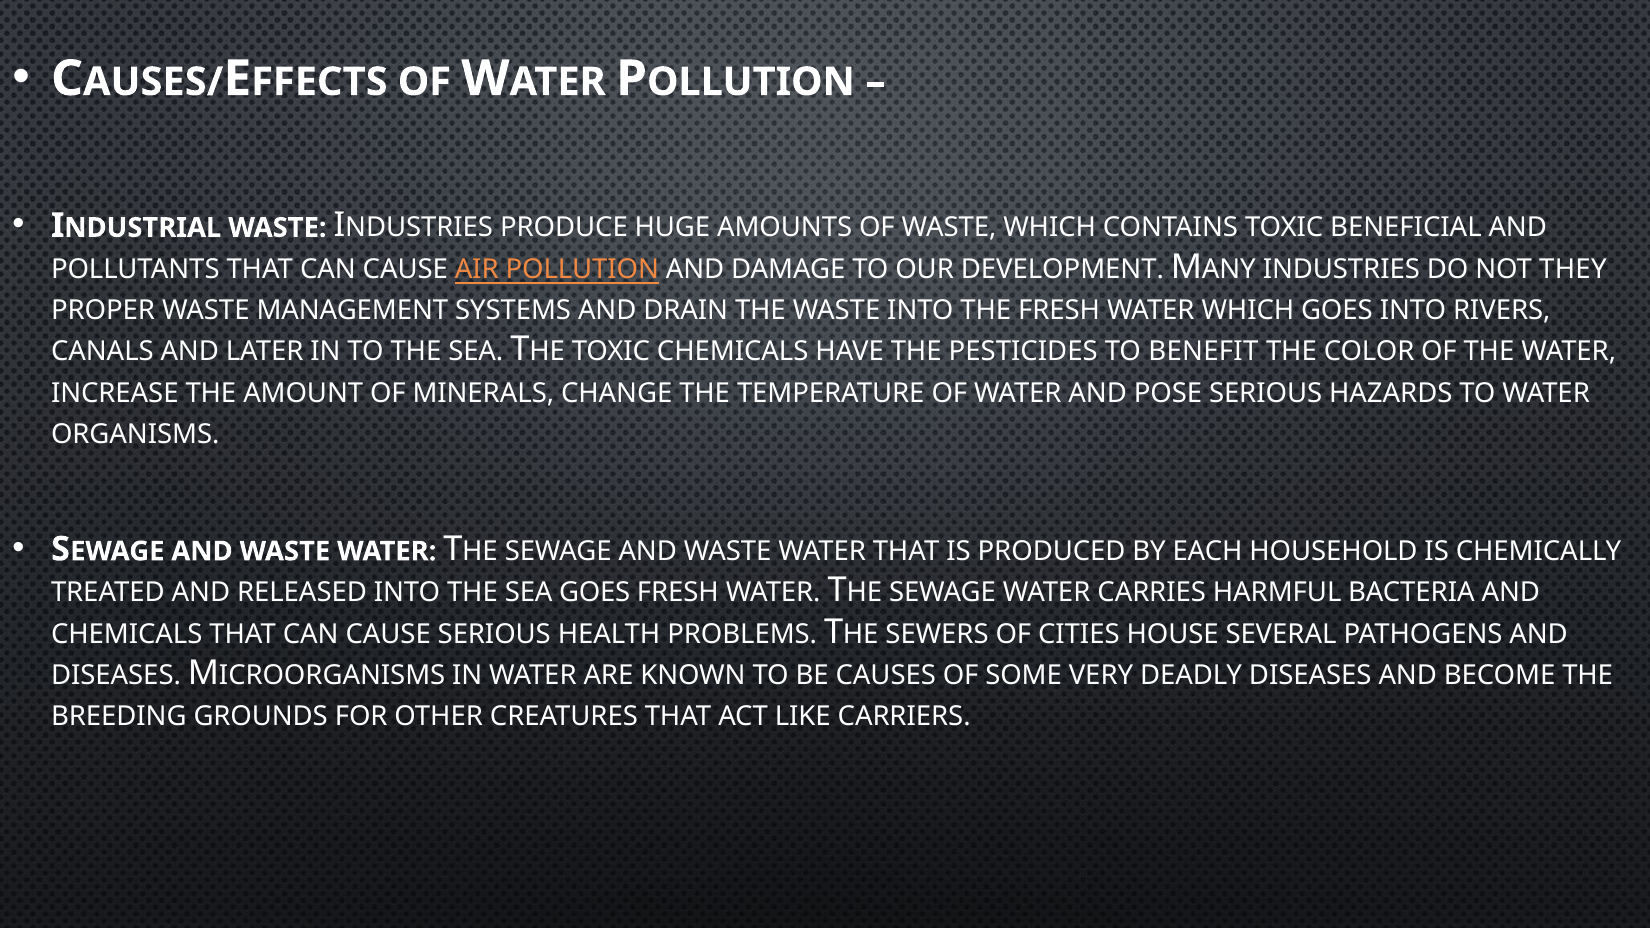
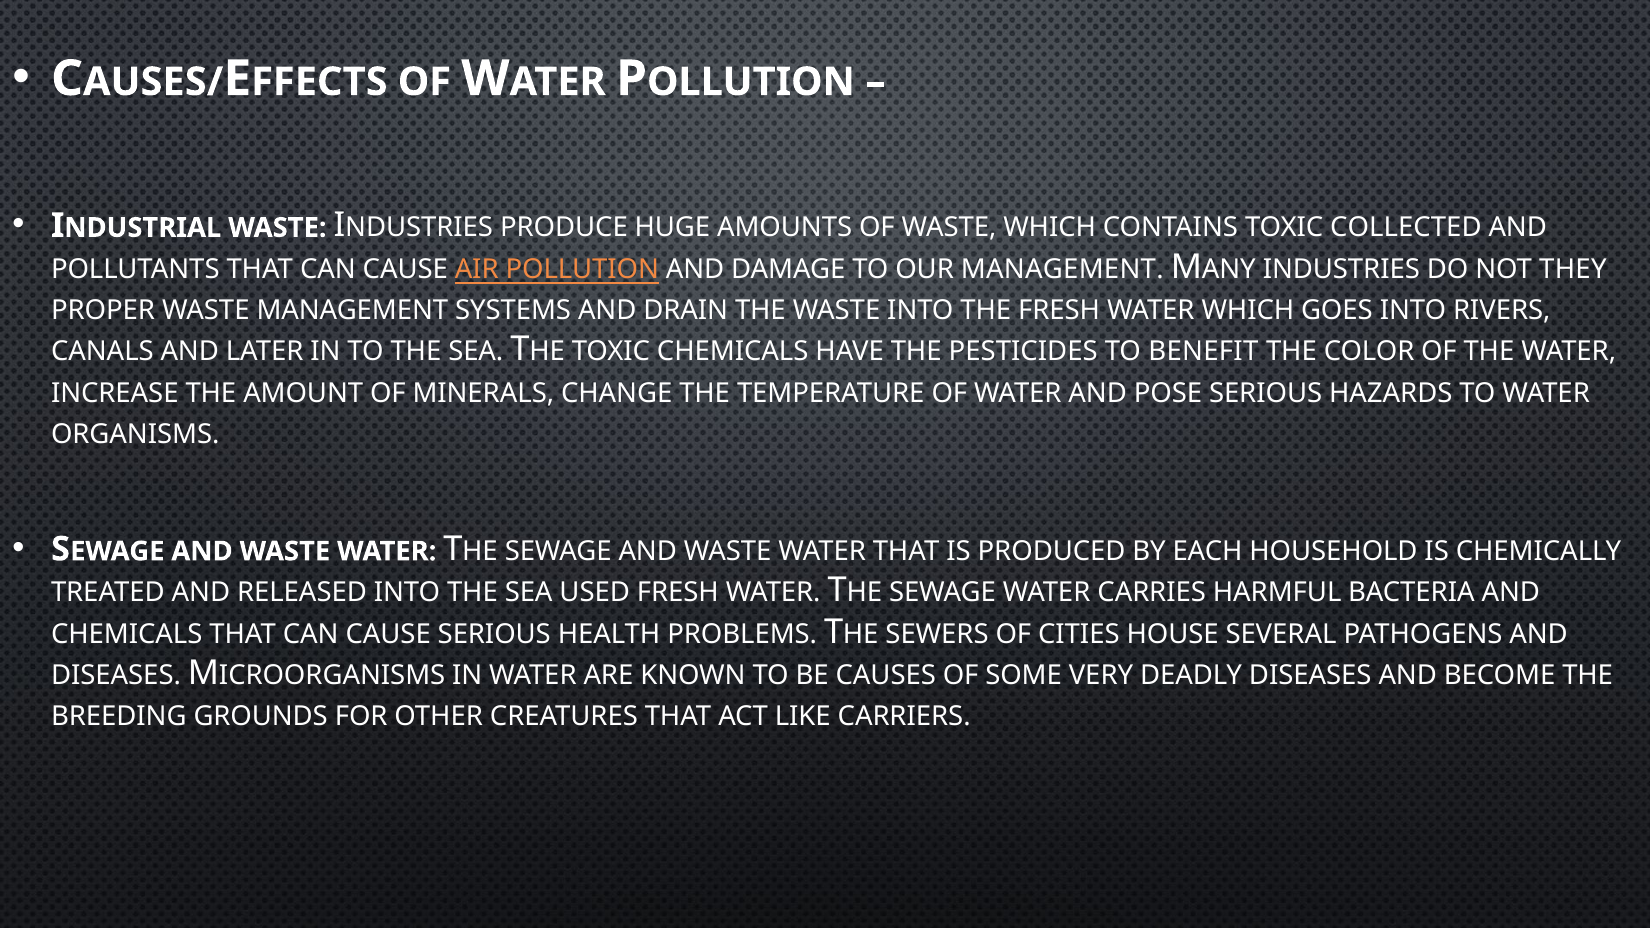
BENEFICIAL: BENEFICIAL -> COLLECTED (1406, 228)
OUR DEVELOPMENT: DEVELOPMENT -> MANAGEMENT (1062, 269)
SEA GOES: GOES -> USED (595, 593)
